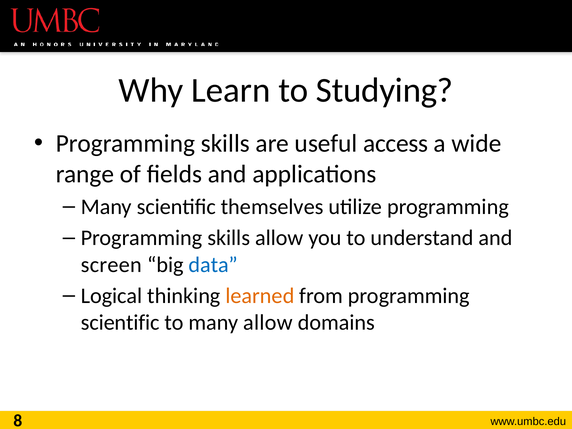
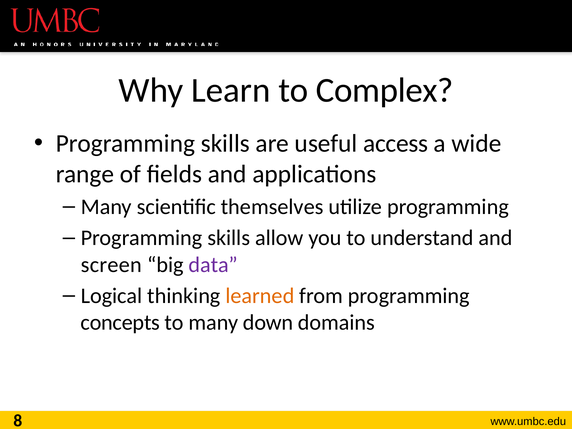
Studying: Studying -> Complex (385, 90)
data colour: blue -> purple (213, 265)
scientific: scientific -> concepts (120, 323)
many allow: allow -> down (268, 323)
